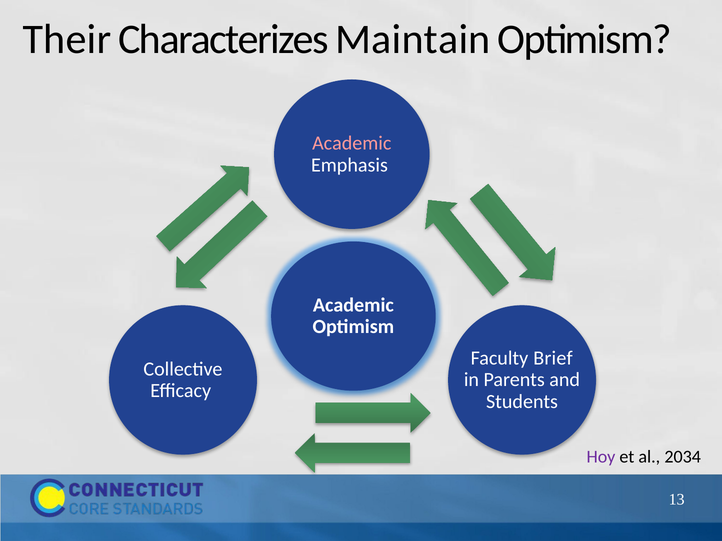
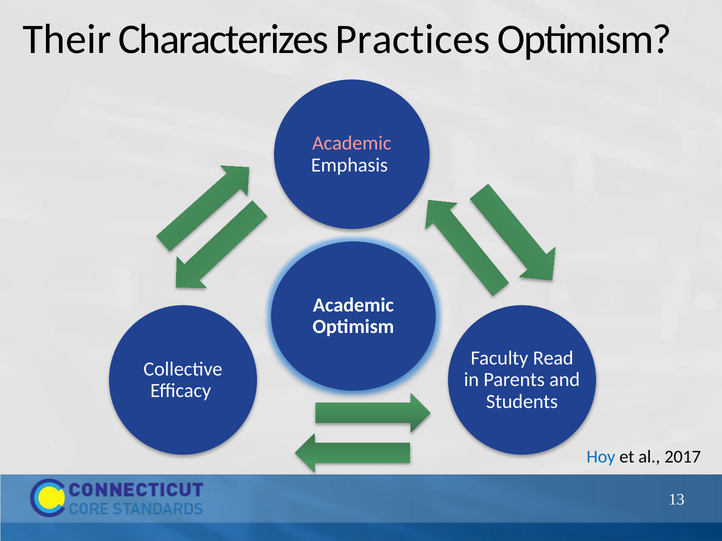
Maintain: Maintain -> Practices (413, 39)
Brief: Brief -> Read (553, 358)
Hoy colour: purple -> blue (601, 457)
2034: 2034 -> 2017 (683, 457)
